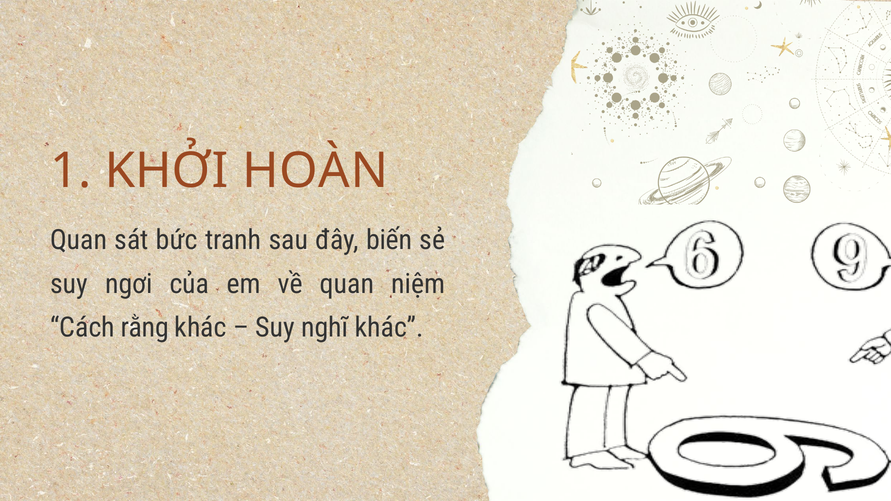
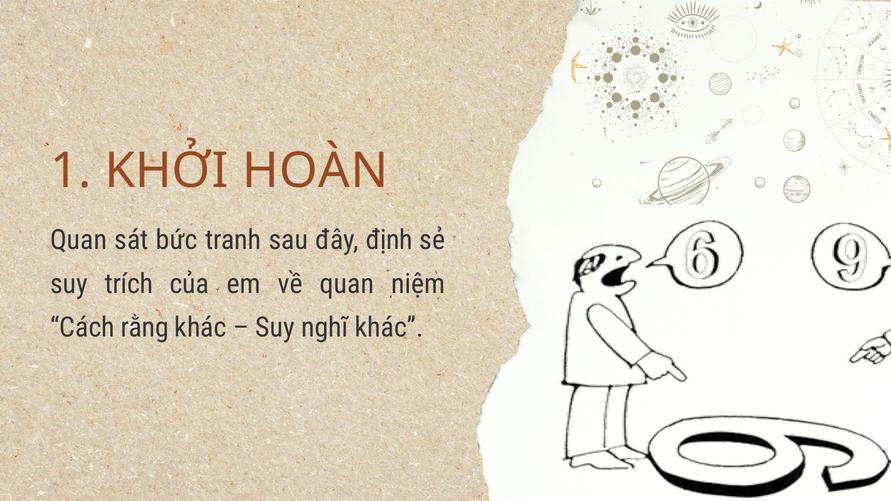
biến: biến -> định (389, 240)
ngơi: ngơi -> trích (129, 284)
